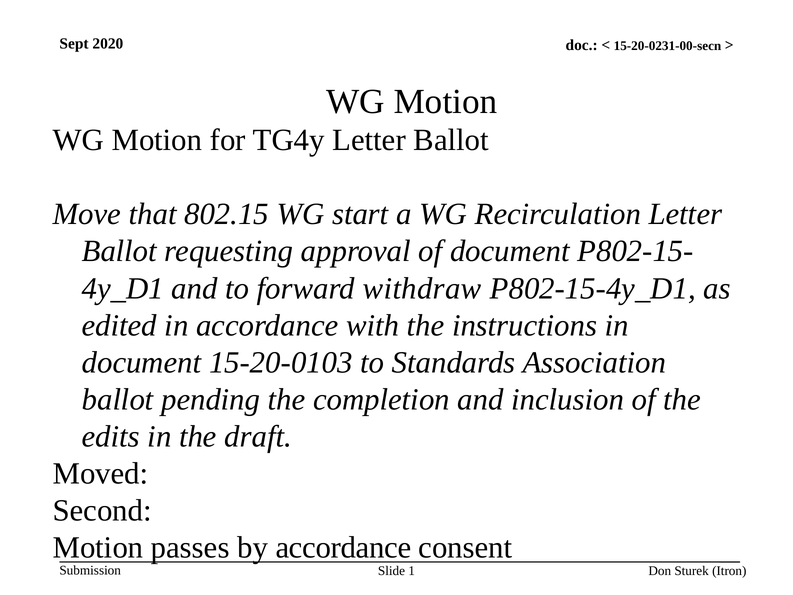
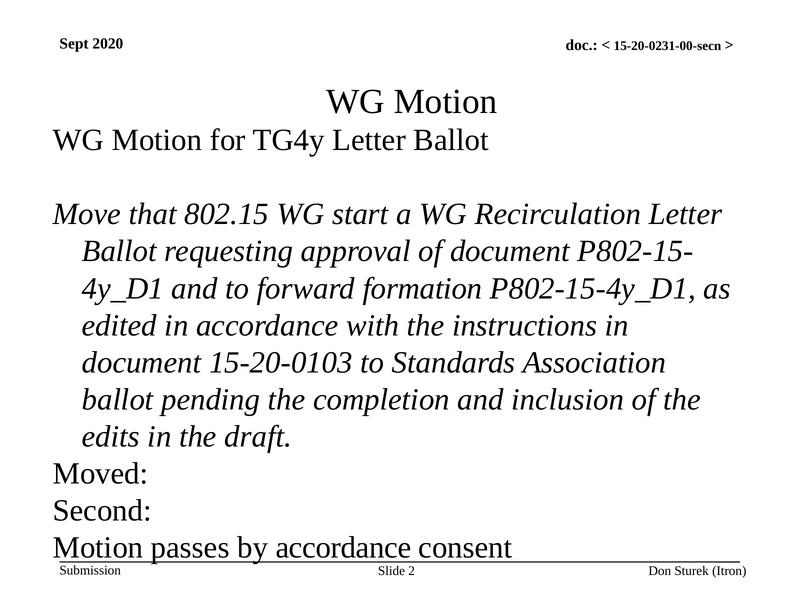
withdraw: withdraw -> formation (423, 288)
1: 1 -> 2 (412, 570)
